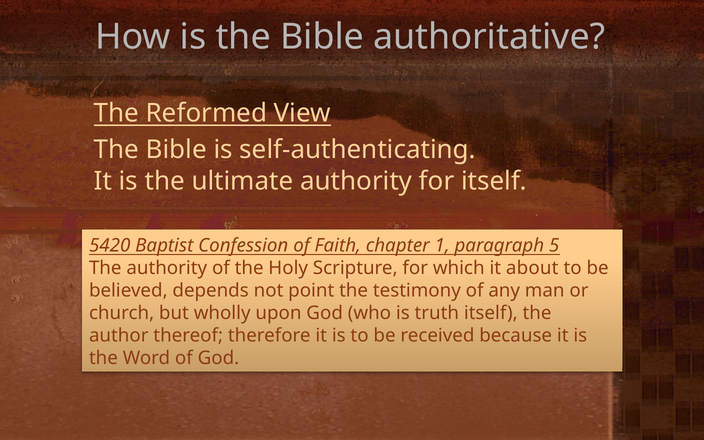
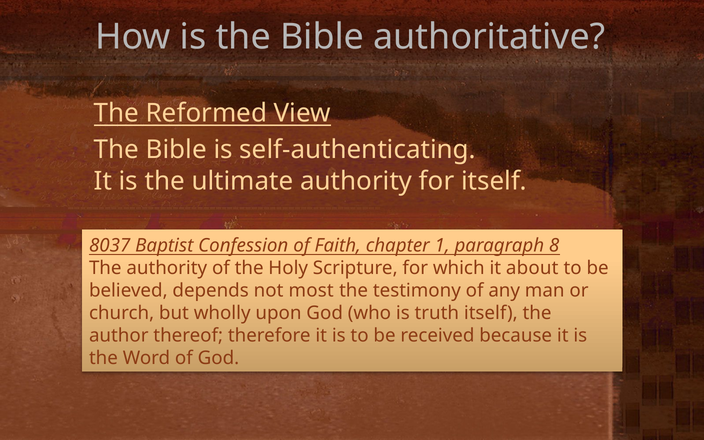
5420: 5420 -> 8037 (110, 246)
5: 5 -> 8 (554, 246)
point: point -> most (311, 291)
